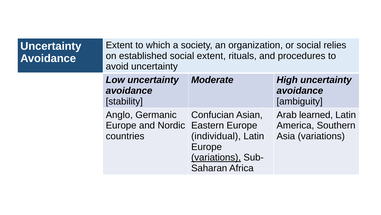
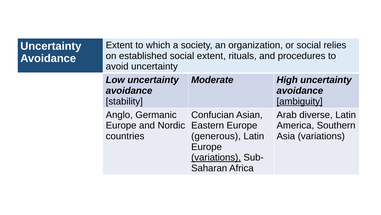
ambiguity underline: none -> present (300, 101)
learned: learned -> diverse (316, 115)
individual: individual -> generous (216, 136)
